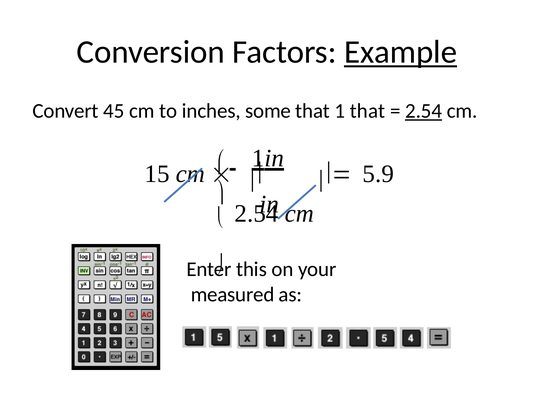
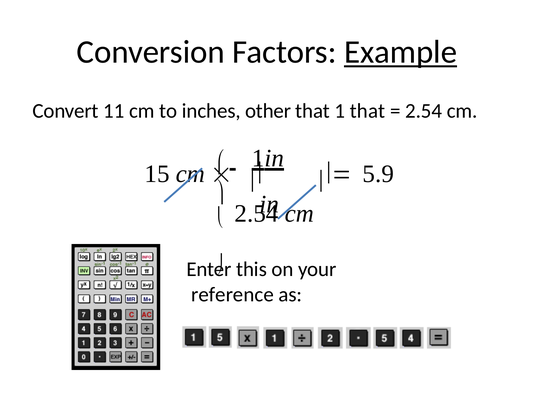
45: 45 -> 11 (114, 111)
some: some -> other (268, 111)
2.54 underline: present -> none (424, 111)
measured: measured -> reference (232, 295)
